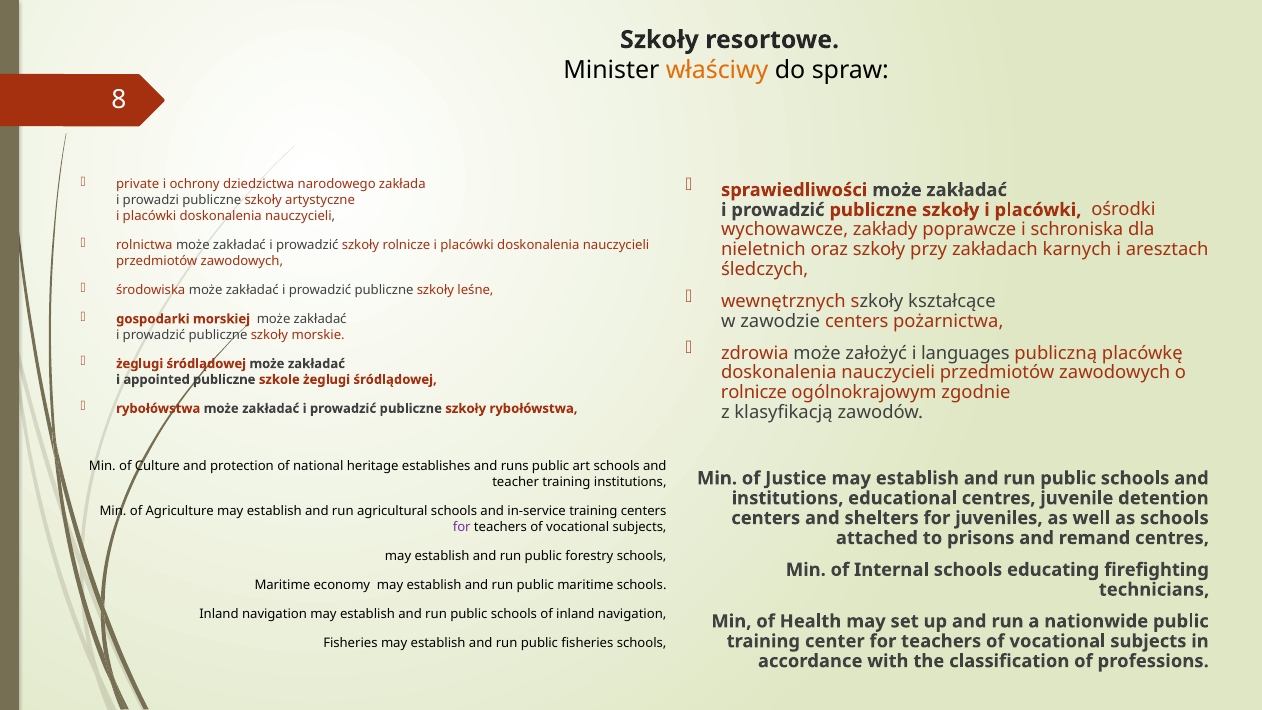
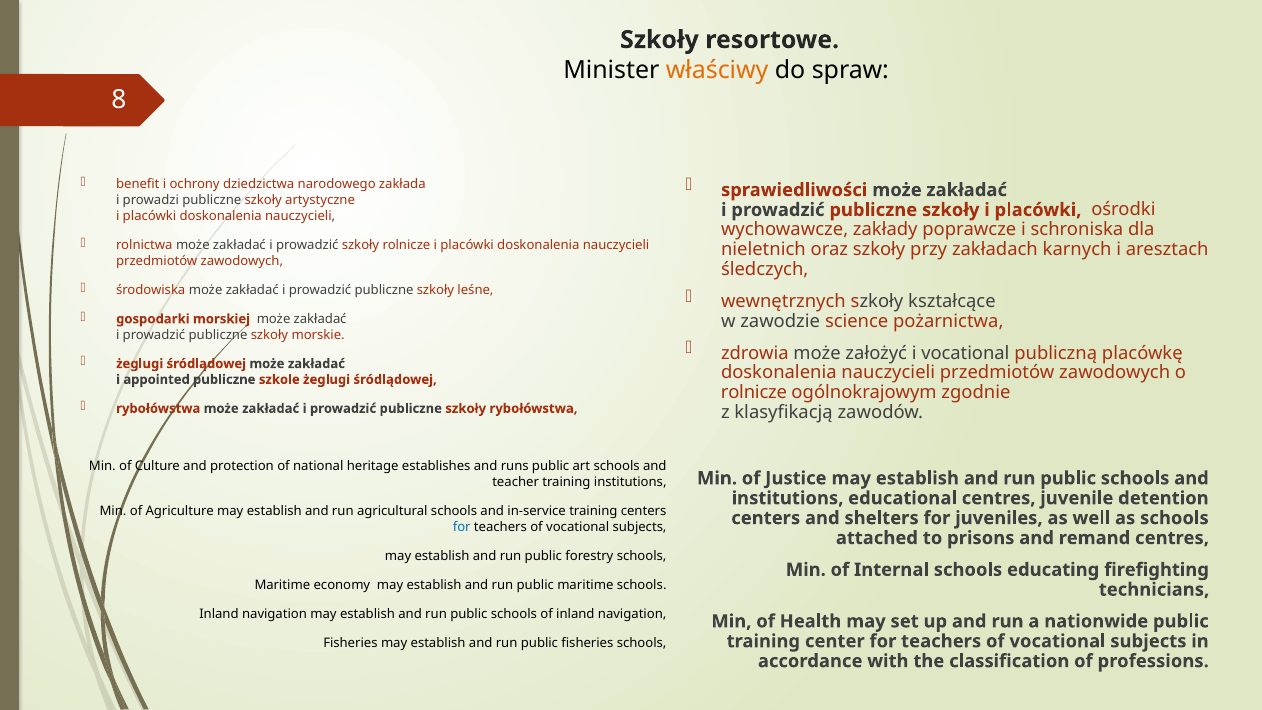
private: private -> benefit (138, 185)
zawodzie centers: centers -> science (857, 321)
i languages: languages -> vocational (965, 353)
for colour: purple -> blue (462, 527)
